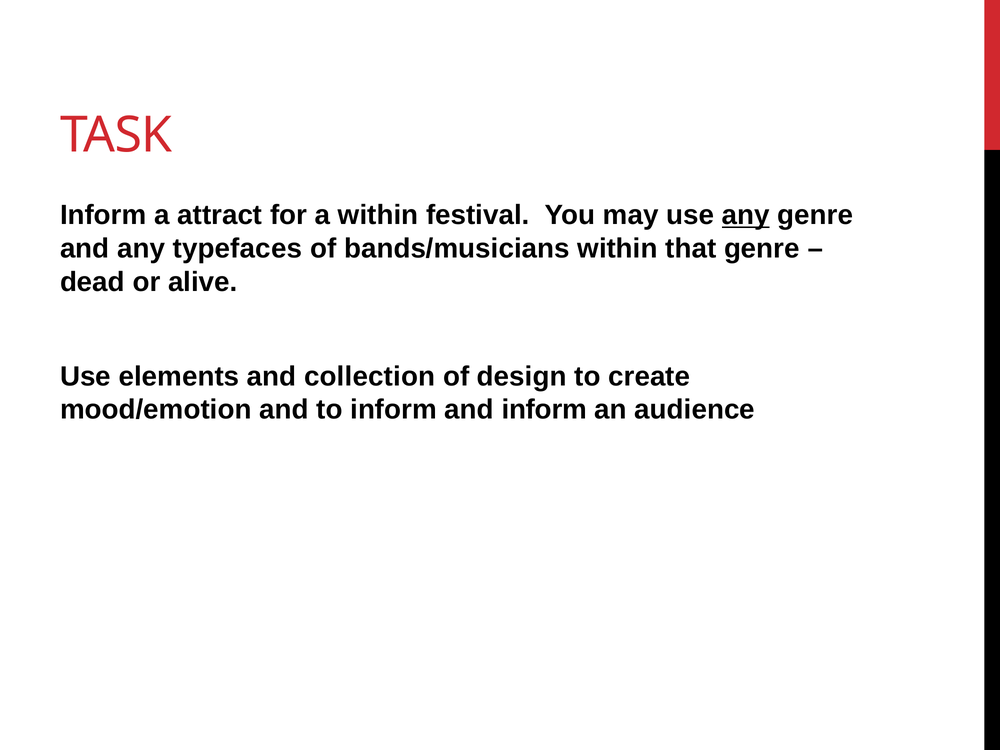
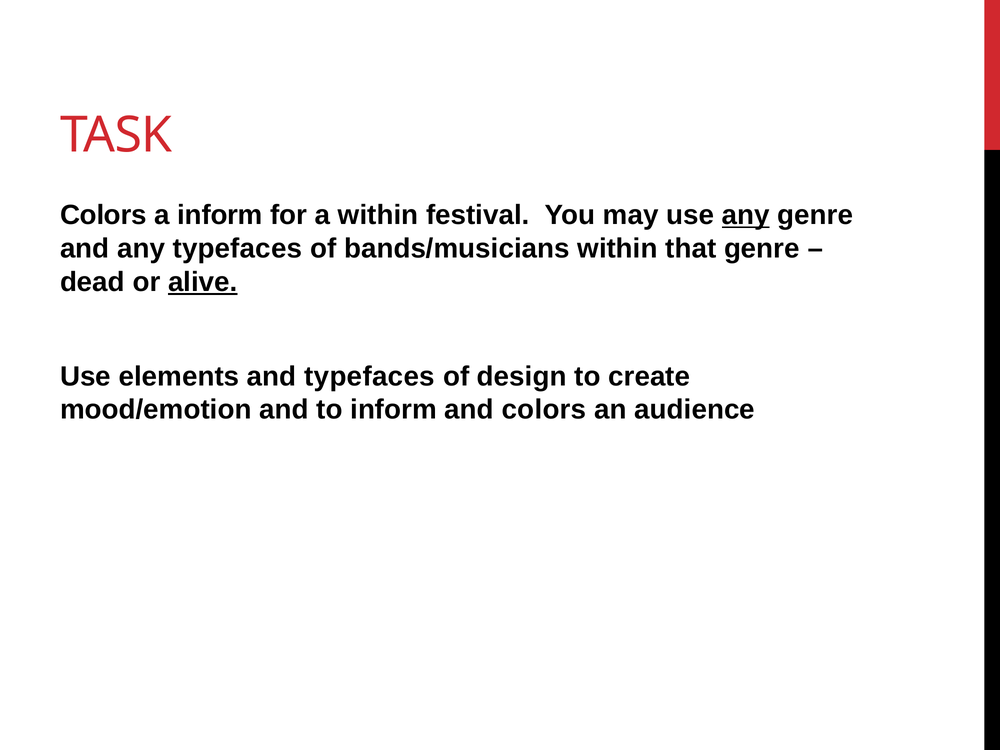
Inform: Inform -> Colors (103, 215)
a attract: attract -> inform (220, 215)
alive underline: none -> present (203, 282)
and collection: collection -> typefaces (370, 376)
and inform: inform -> colors (544, 410)
